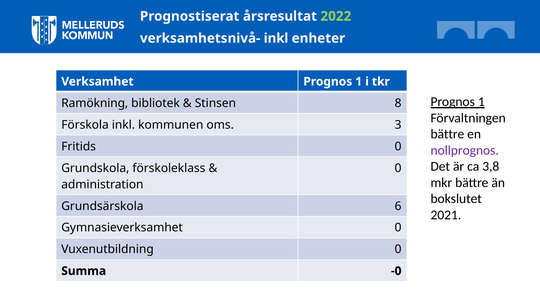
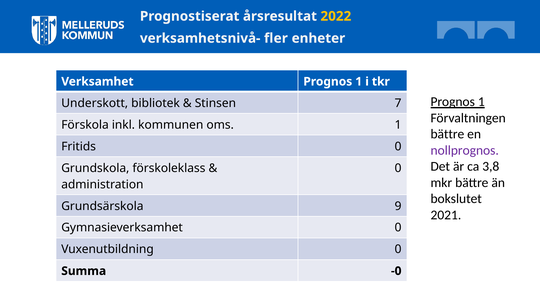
2022 colour: light green -> yellow (336, 16)
verksamhetsnivå- inkl: inkl -> fler (276, 38)
Ramökning: Ramökning -> Underskott (95, 103)
8: 8 -> 7 (398, 103)
oms 3: 3 -> 1 (398, 125)
6: 6 -> 9 (398, 207)
